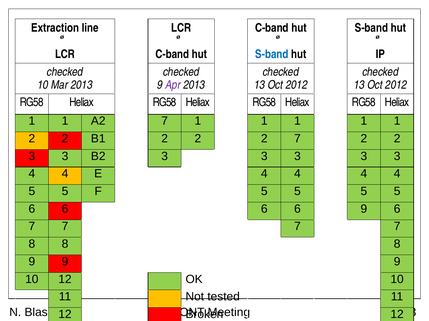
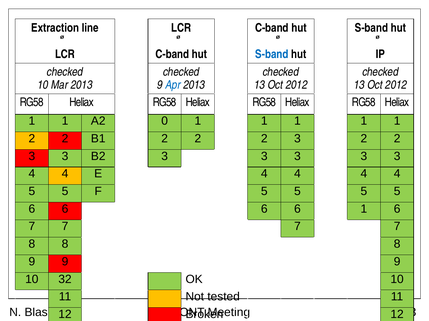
Apr colour: purple -> blue (173, 85)
A2 7: 7 -> 0 (165, 121)
2 2 2 7: 7 -> 3 (297, 139)
6 9: 9 -> 1 (364, 209)
10 12: 12 -> 32 (65, 280)
